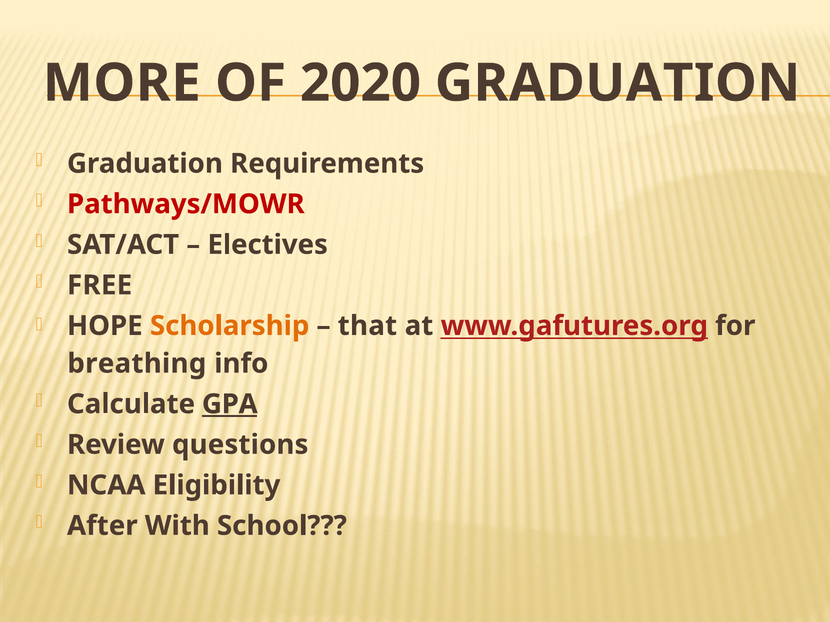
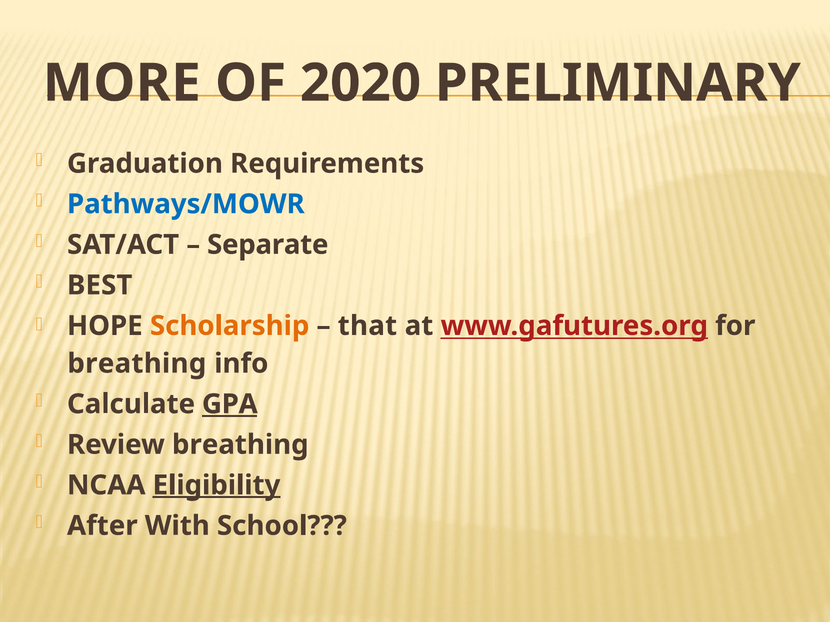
2020 GRADUATION: GRADUATION -> PRELIMINARY (618, 83)
Pathways/MOWR colour: red -> blue (186, 204)
Electives: Electives -> Separate (268, 245)
FREE: FREE -> BEST (100, 285)
Review questions: questions -> breathing (240, 445)
Eligibility underline: none -> present (216, 486)
